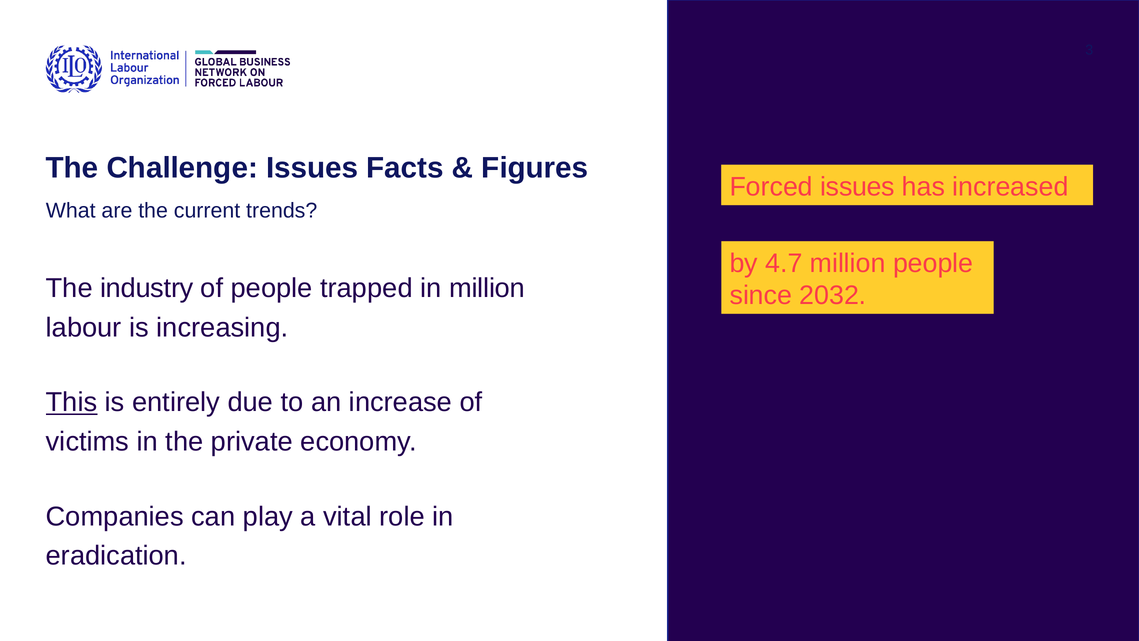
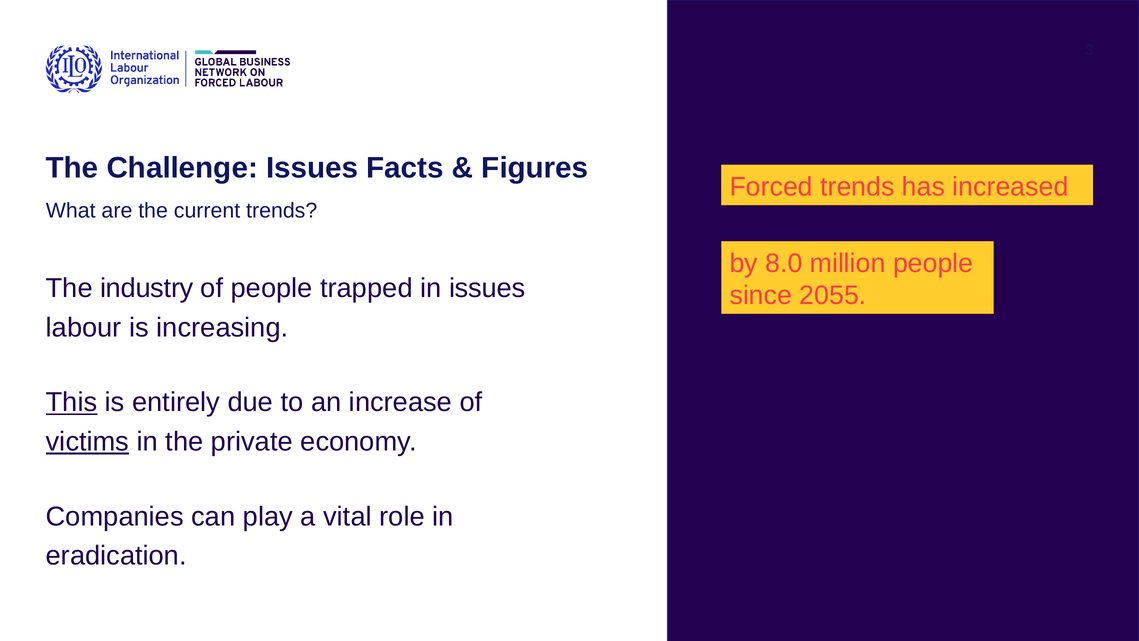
Forced issues: issues -> trends (857, 187)
4.7: 4.7 -> 8.0 (784, 263)
in million: million -> issues (487, 288)
2032: 2032 -> 2055 (833, 295)
victims underline: none -> present (87, 442)
